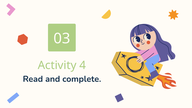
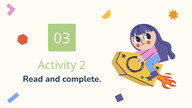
4: 4 -> 2 (83, 65)
